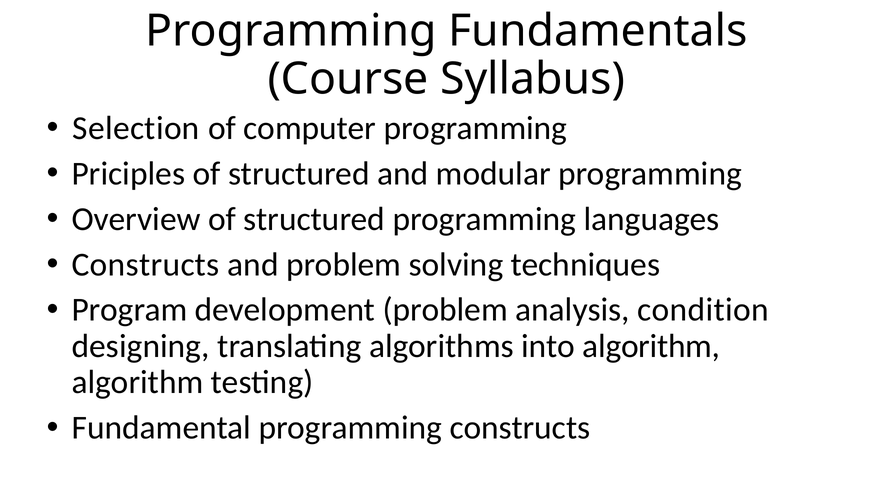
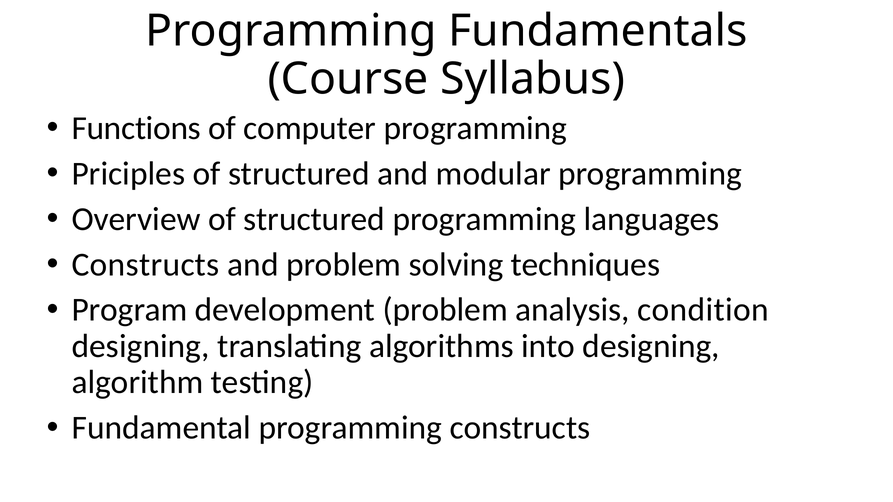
Selection: Selection -> Functions (136, 128)
into algorithm: algorithm -> designing (651, 346)
